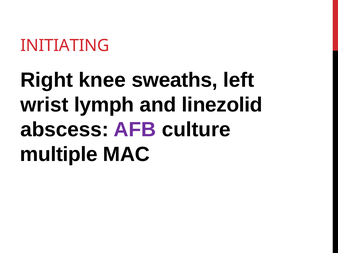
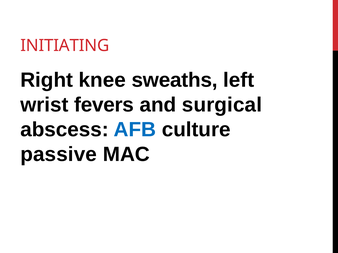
lymph: lymph -> fevers (104, 105)
linezolid: linezolid -> surgical (222, 105)
AFB colour: purple -> blue (135, 130)
multiple: multiple -> passive (59, 155)
